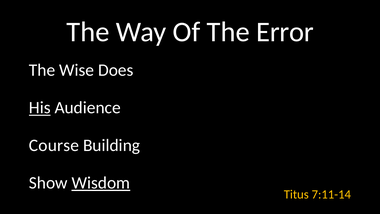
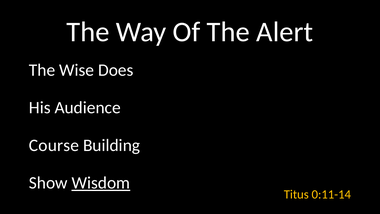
Error: Error -> Alert (285, 32)
His underline: present -> none (40, 108)
7:11-14: 7:11-14 -> 0:11-14 (331, 194)
